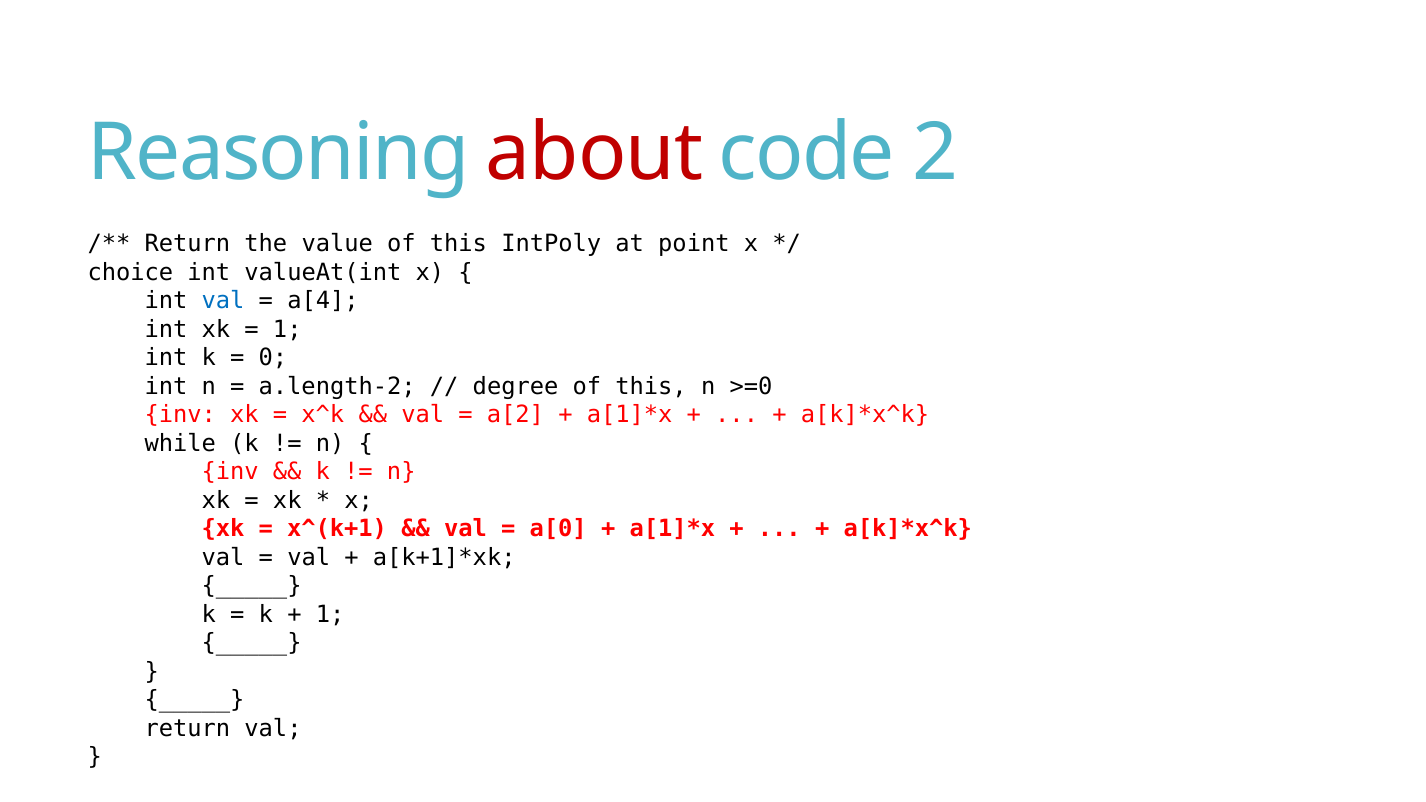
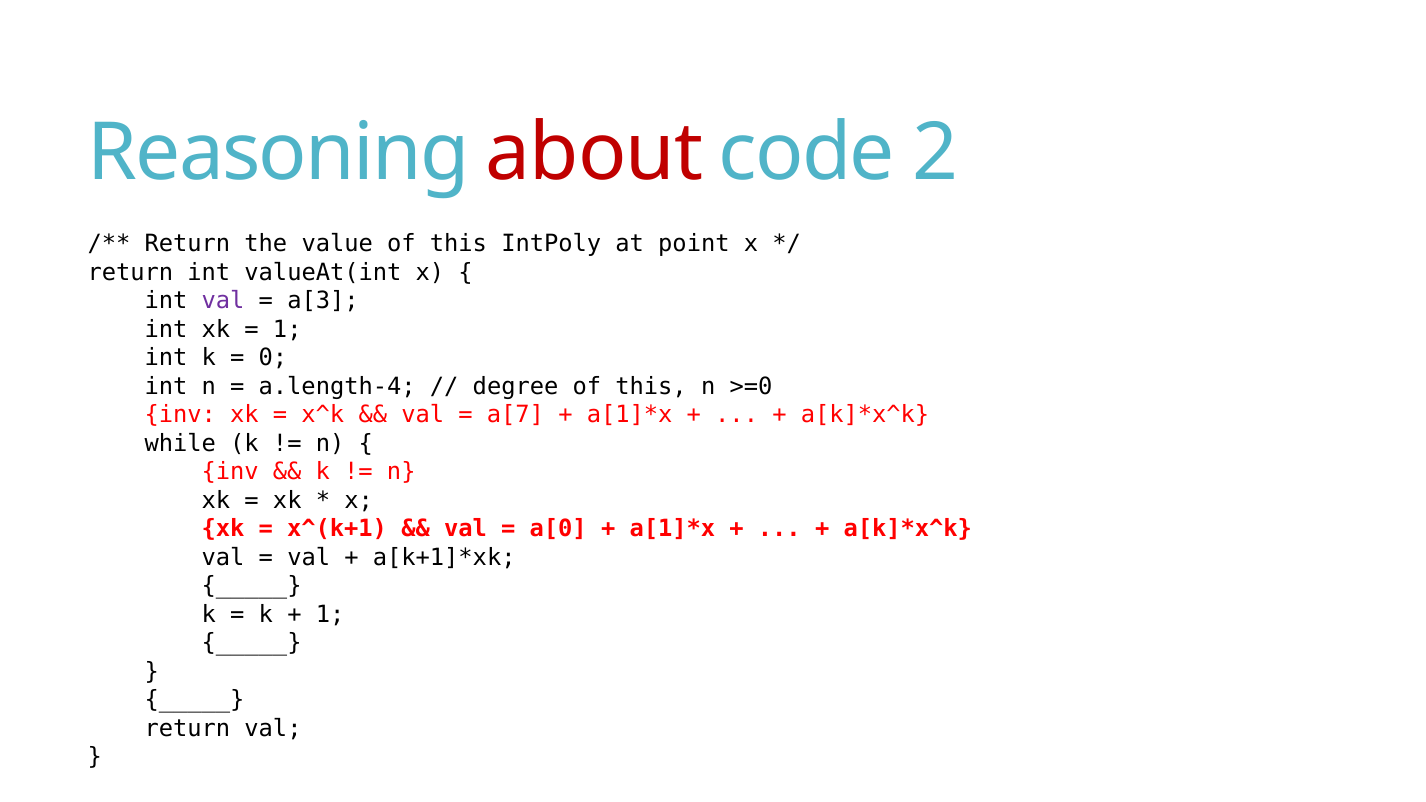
choice: choice -> return (130, 273)
val colour: blue -> purple (223, 301)
a[4: a[4 -> a[3 (323, 301)
a.length-2: a.length-2 -> a.length-4 (337, 387)
a[2: a[2 -> a[7 (515, 415)
